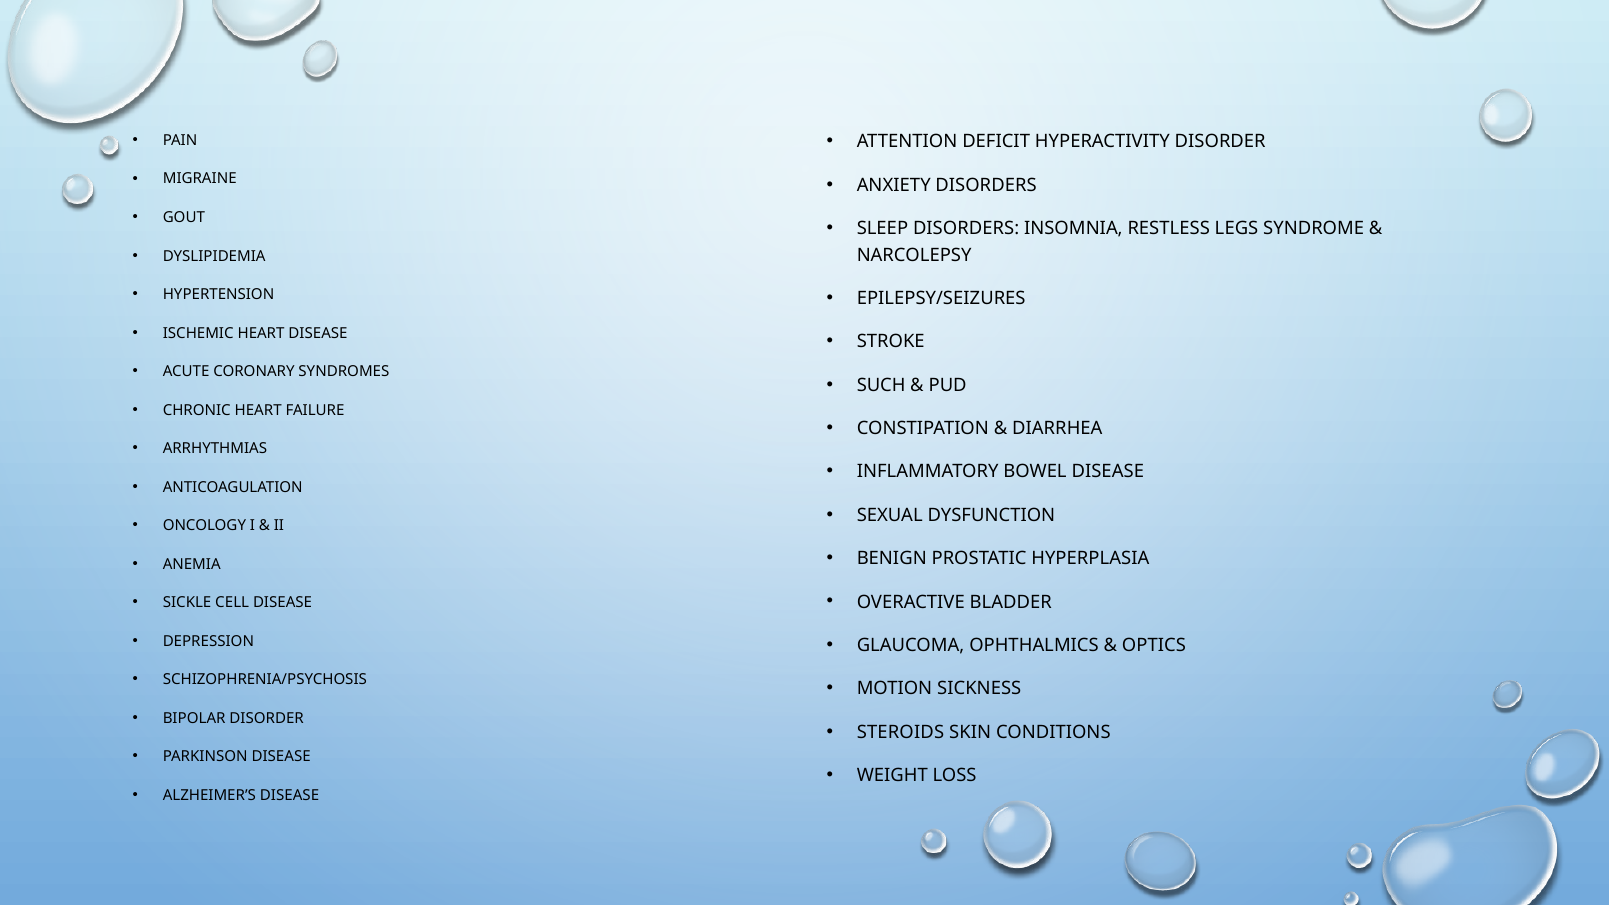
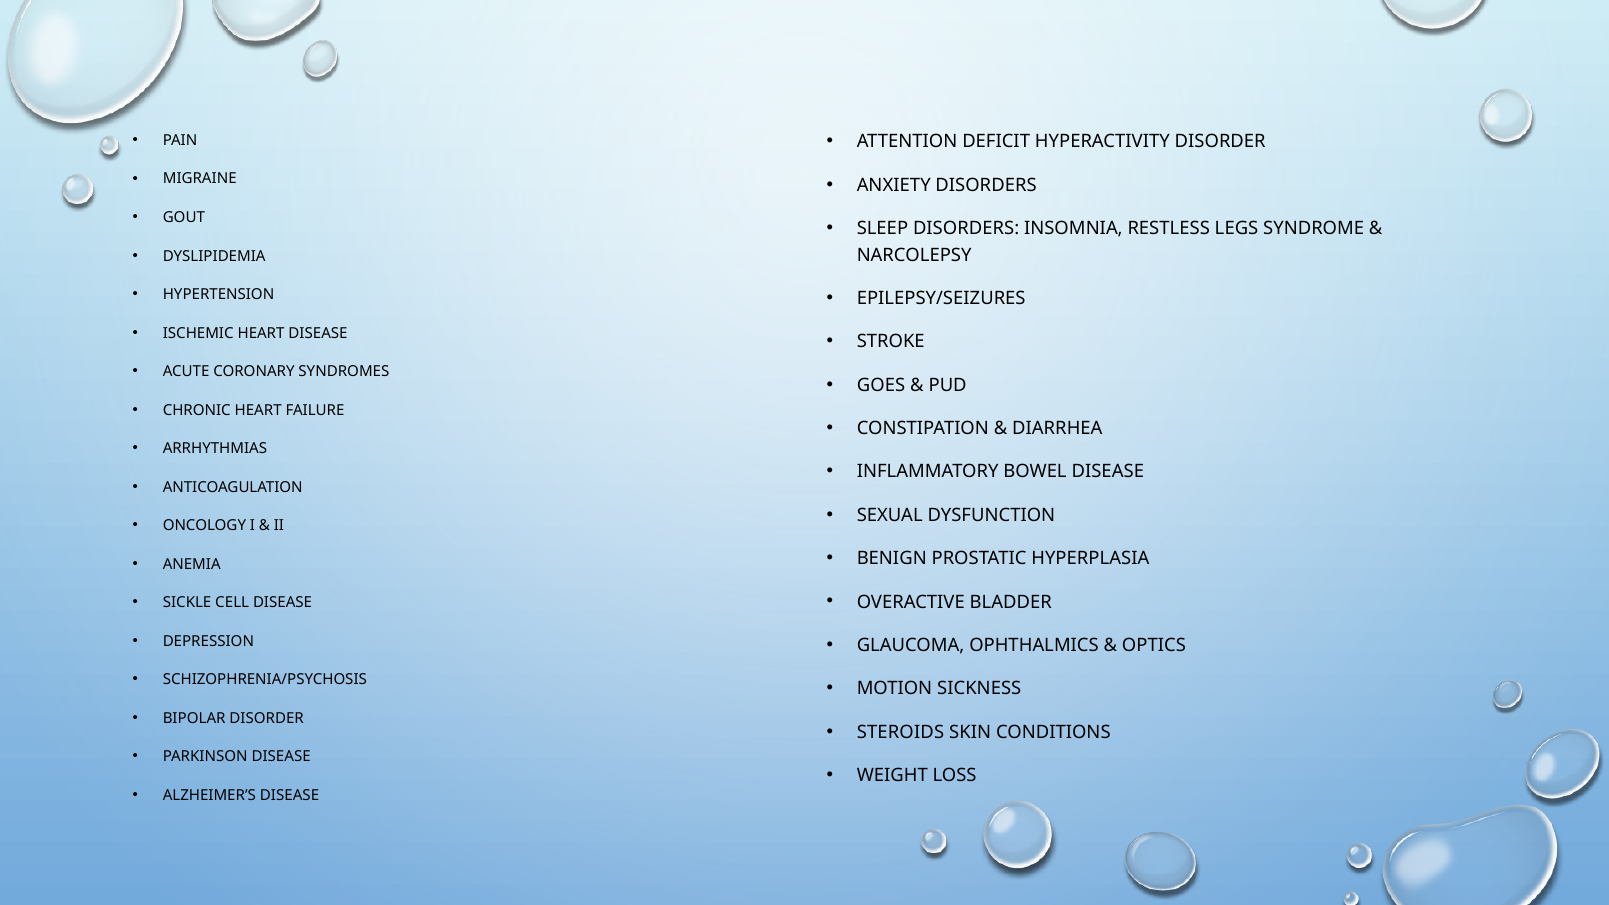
SUCH: SUCH -> GOES (881, 385)
